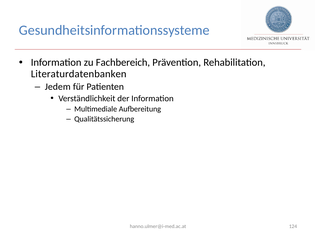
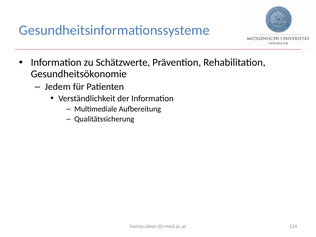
Fachbereich: Fachbereich -> Schätzwerte (123, 63)
Literaturdatenbanken: Literaturdatenbanken -> Gesundheitsökonomie (79, 74)
